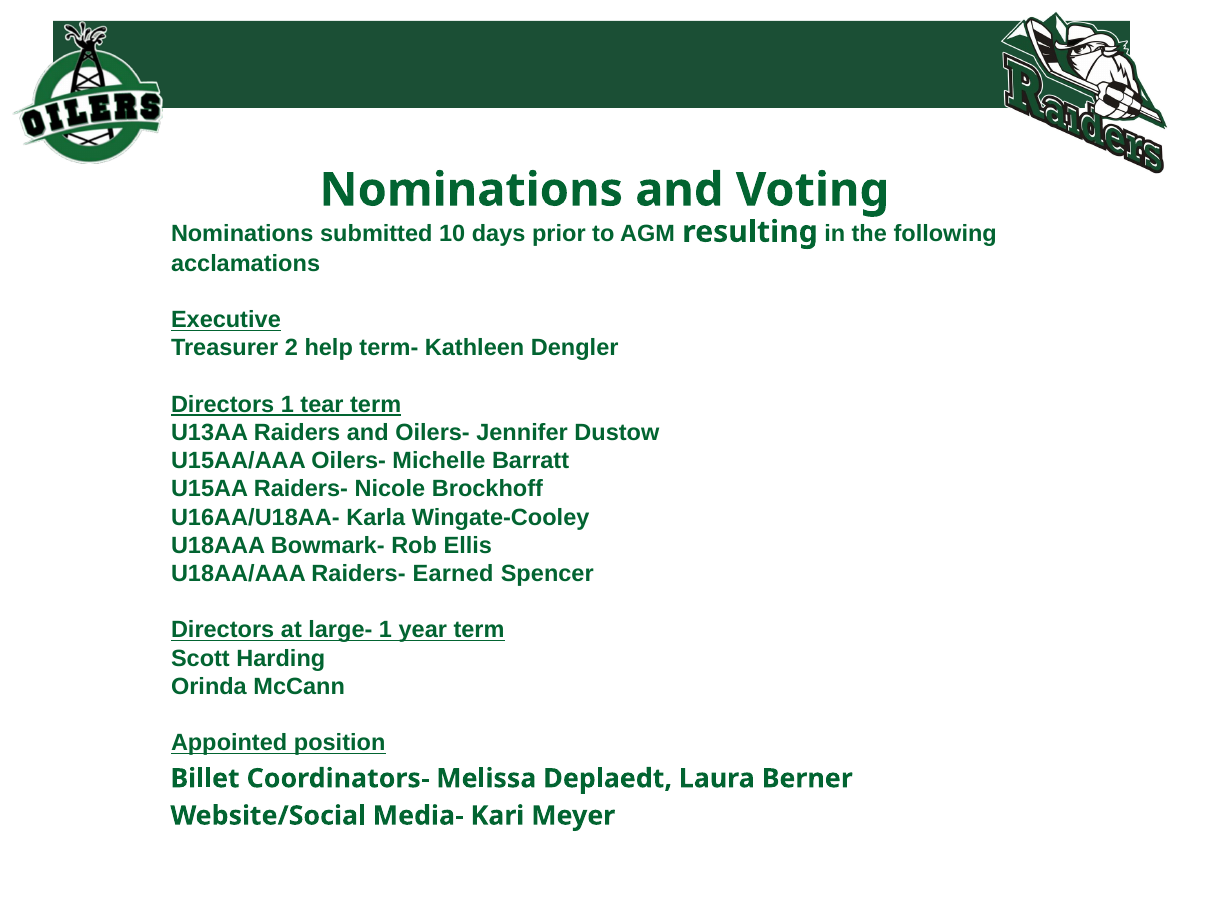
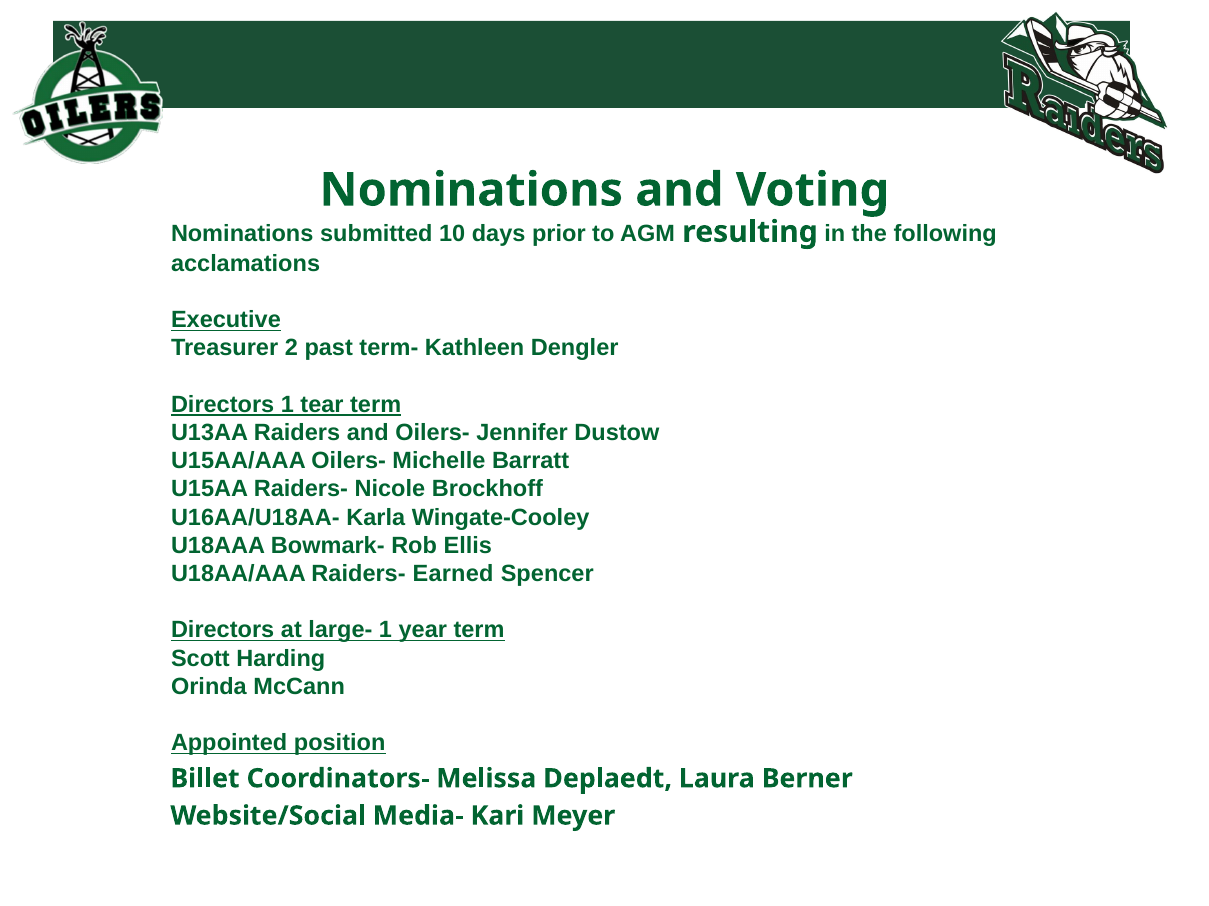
help: help -> past (329, 348)
